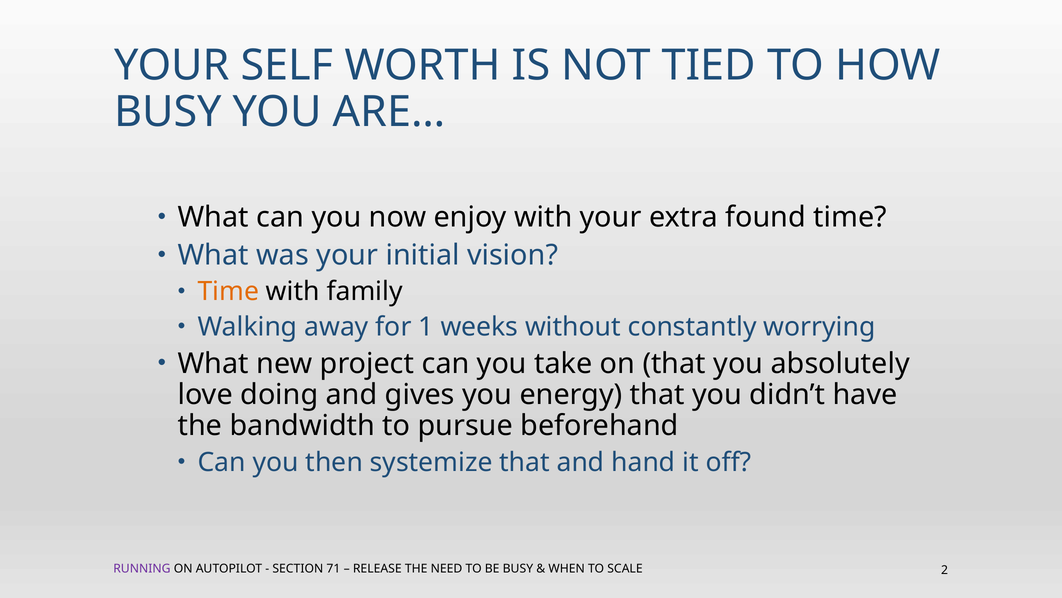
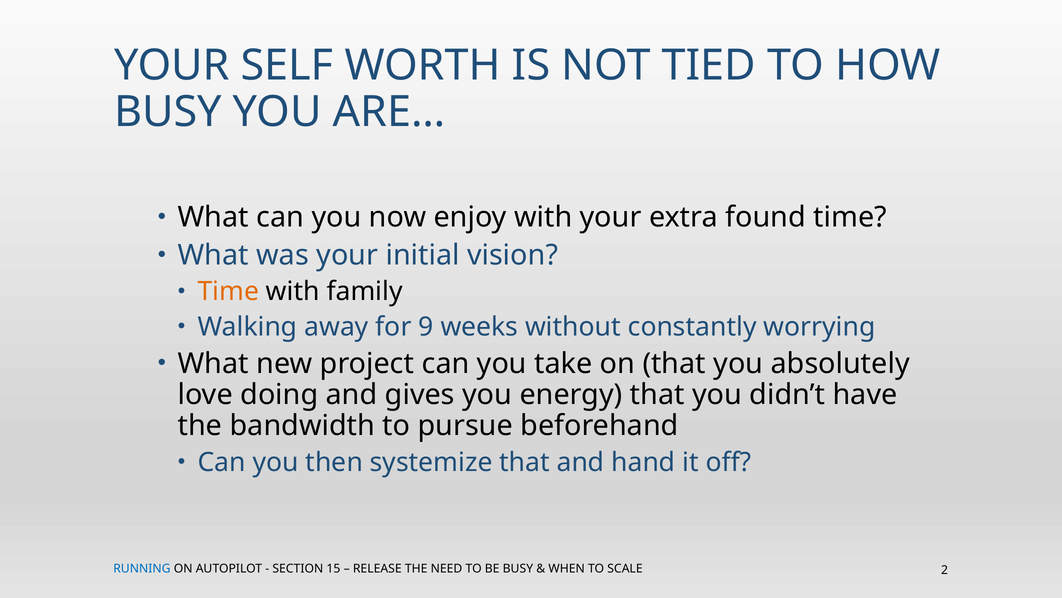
1: 1 -> 9 (426, 327)
RUNNING colour: purple -> blue (142, 568)
71: 71 -> 15 (333, 568)
